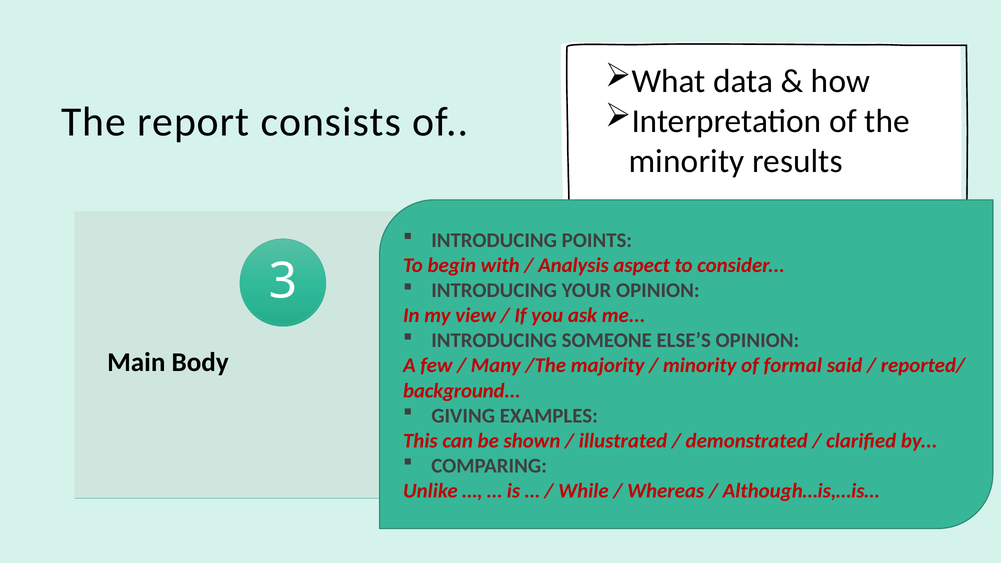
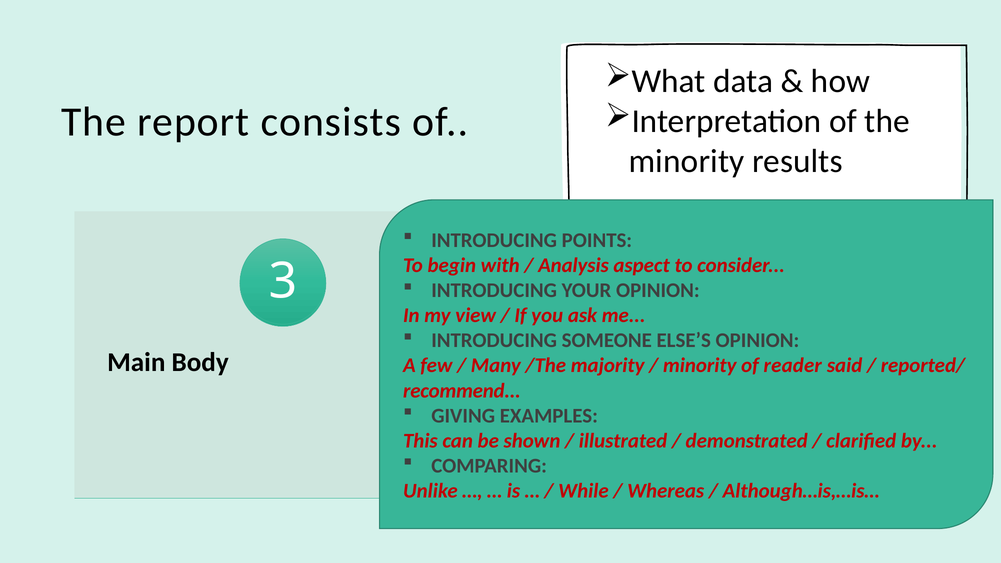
formal: formal -> reader (793, 366)
background: background -> recommend (462, 391)
